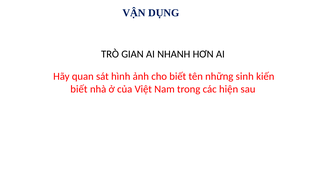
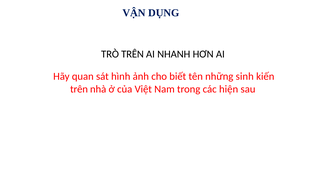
TRÒ GIAN: GIAN -> TRÊN (133, 54)
biết: biết -> trên (79, 89)
